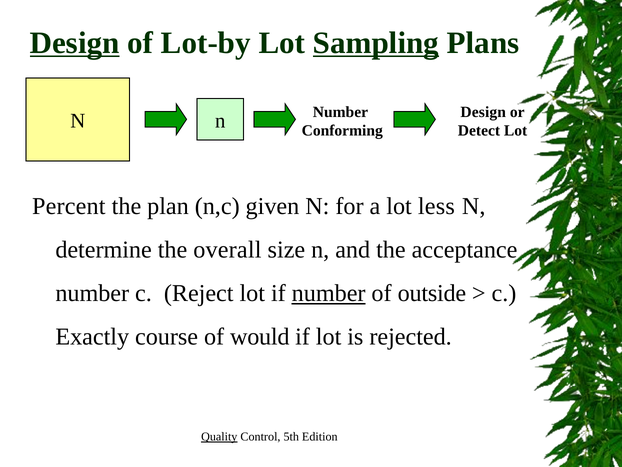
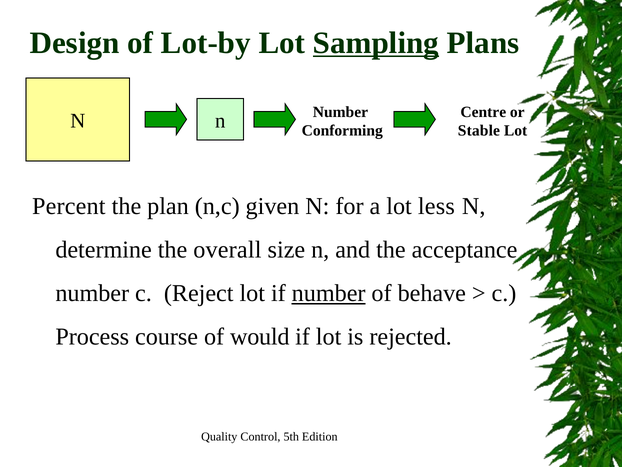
Design underline: present -> none (75, 43)
Design: Design -> Centre (483, 112)
Detect: Detect -> Stable (479, 131)
outside: outside -> behave (432, 293)
Exactly: Exactly -> Process (92, 337)
Quality underline: present -> none (219, 436)
